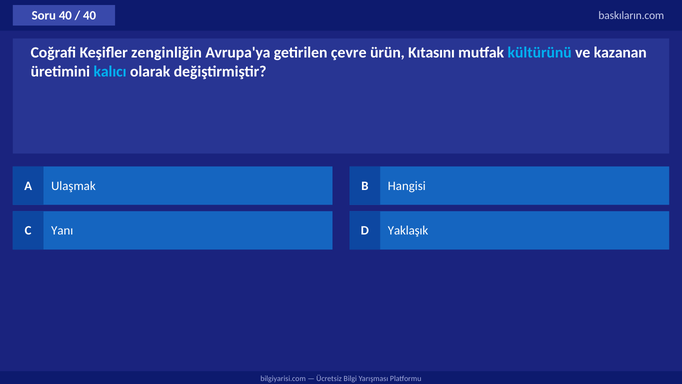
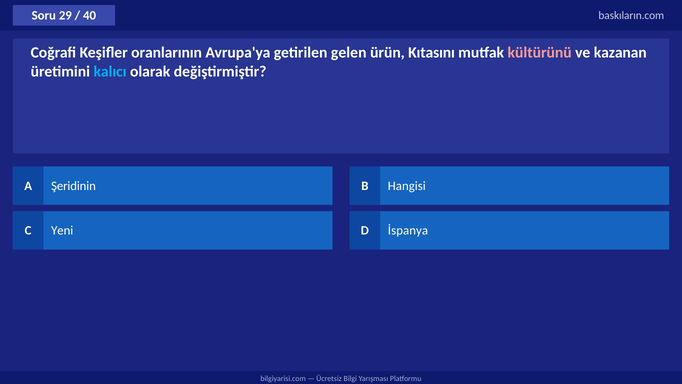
Soru 40: 40 -> 29 (65, 16)
zenginliğin: zenginliğin -> oranlarının (167, 52)
çevre: çevre -> gelen (349, 52)
kültürünü colour: light blue -> pink (540, 52)
Ulaşmak: Ulaşmak -> Şeridinin (73, 186)
Yanı: Yanı -> Yeni (62, 230)
Yaklaşık: Yaklaşık -> İspanya (408, 230)
